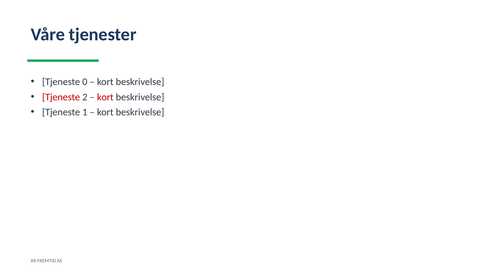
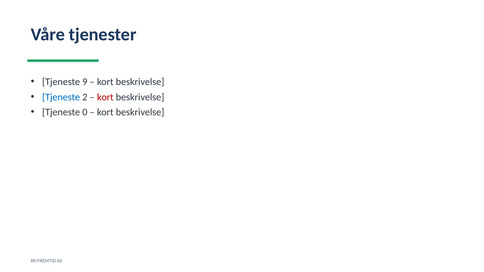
0: 0 -> 9 (85, 82)
Tjeneste colour: red -> blue (61, 97)
1: 1 -> 0 (85, 112)
